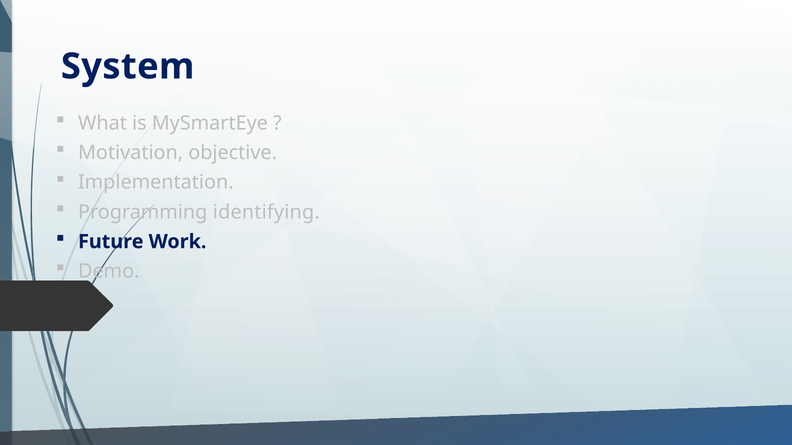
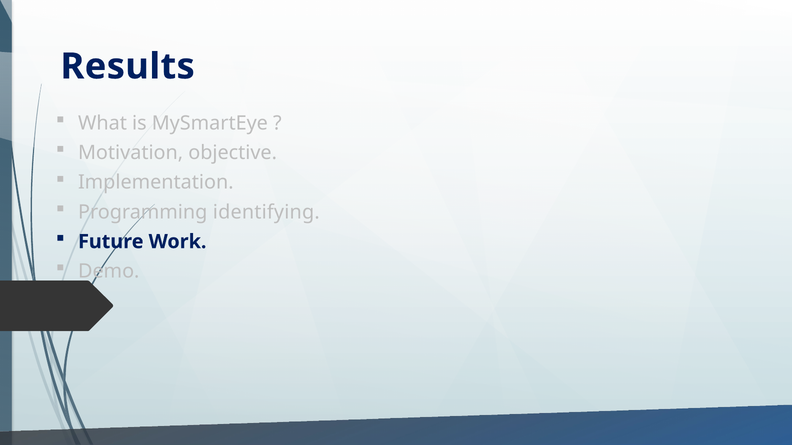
System: System -> Results (128, 67)
